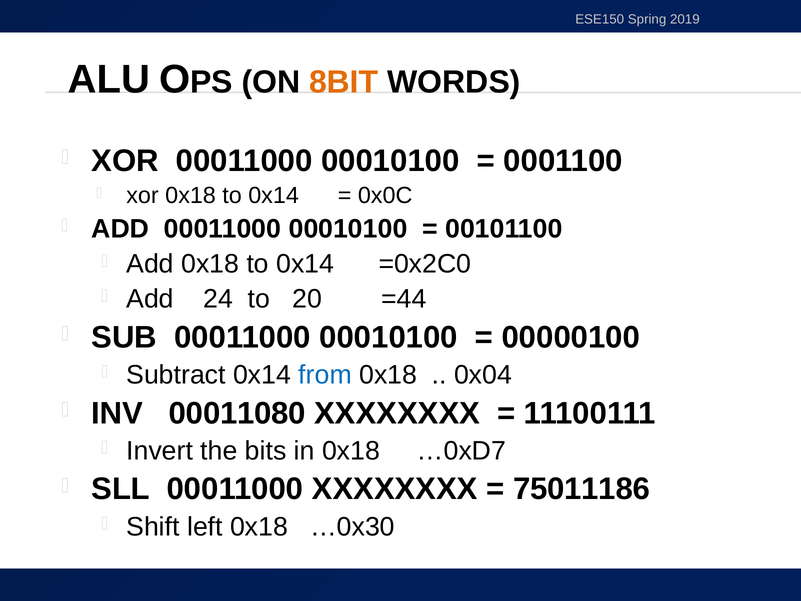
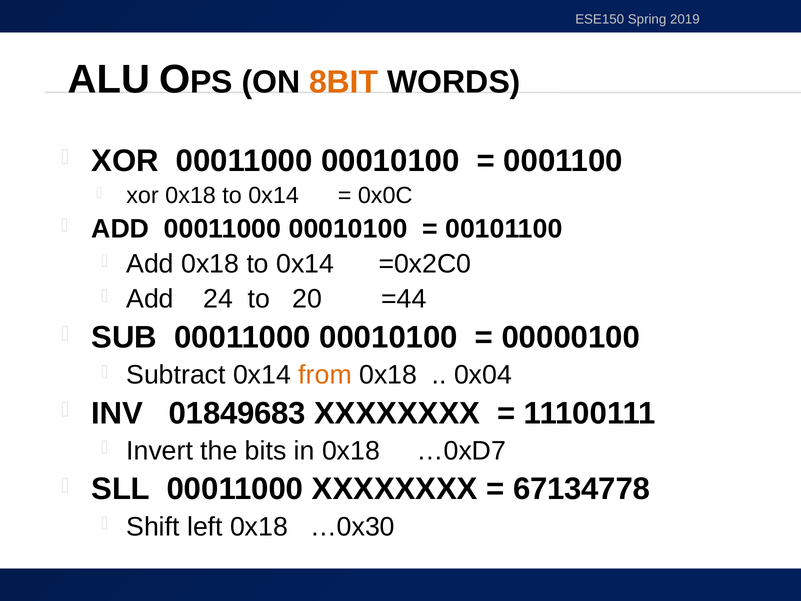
from colour: blue -> orange (325, 375)
00011080: 00011080 -> 01849683 (237, 413)
75011186: 75011186 -> 67134778 (582, 489)
